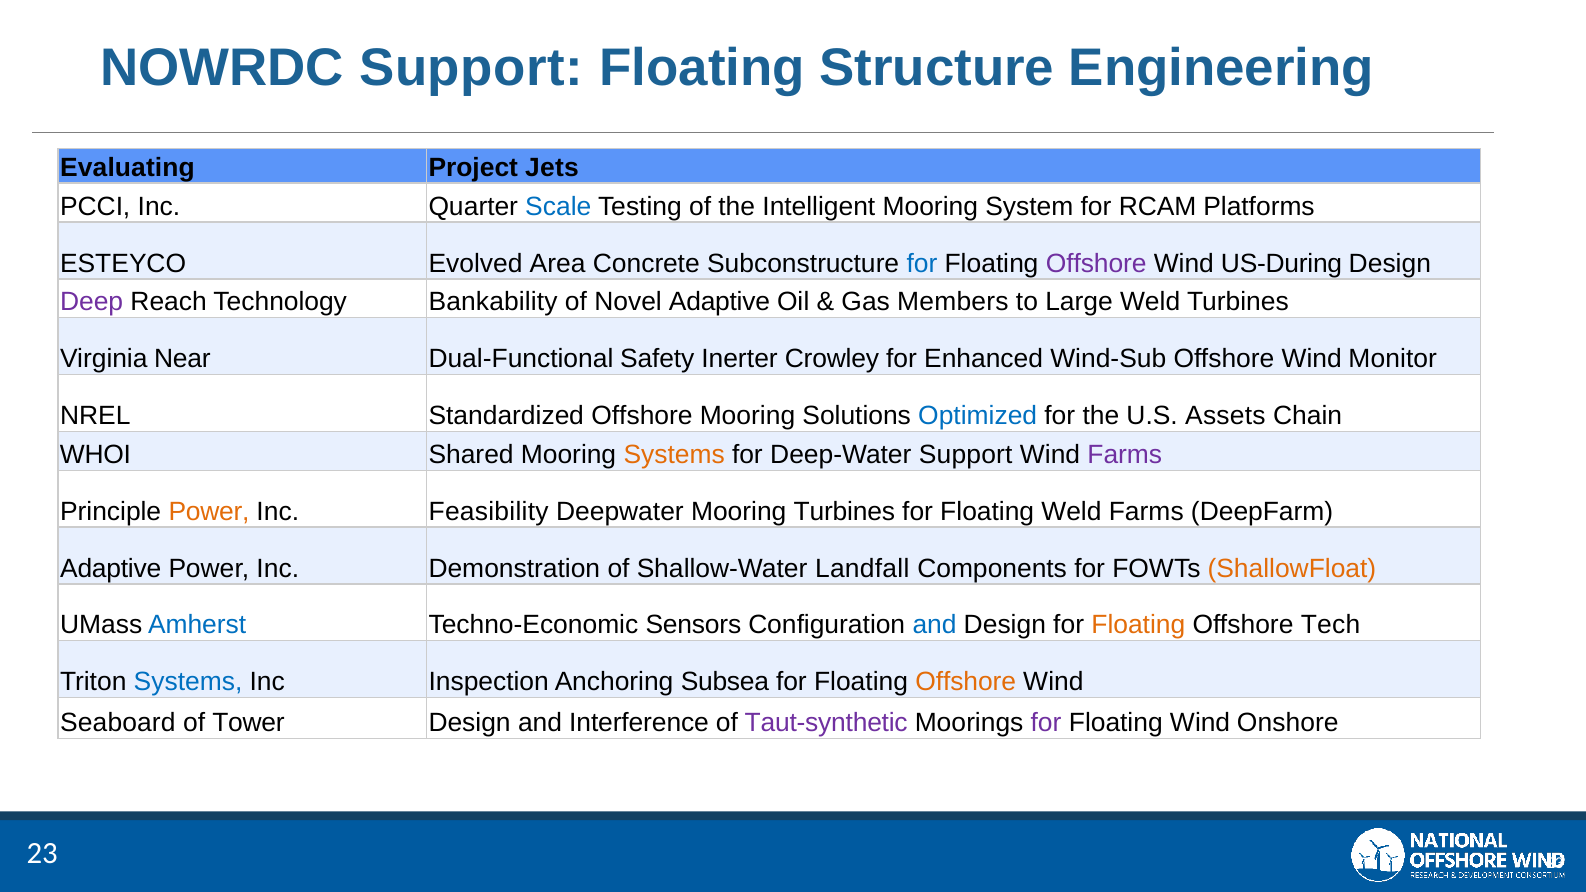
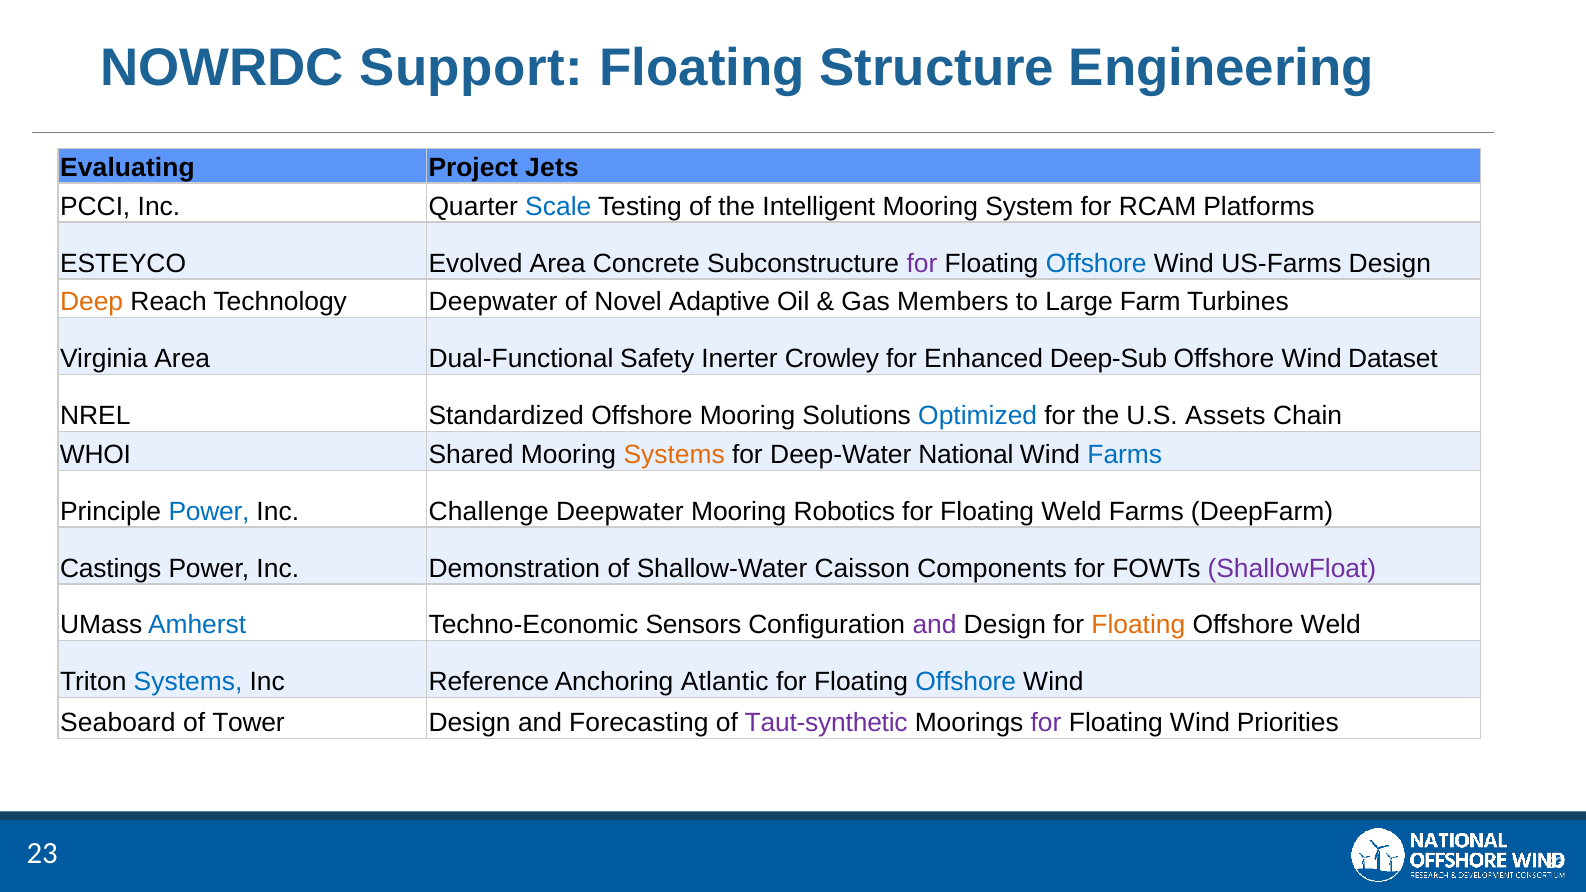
for colour: blue -> purple (922, 263)
Offshore colour: purple -> blue (1096, 263)
US-During: US-During -> US-Farms (1281, 263)
Deep colour: purple -> orange (92, 302)
Technology Bankability: Bankability -> Deepwater (493, 302)
Large Weld: Weld -> Farm (1150, 302)
Virginia Near: Near -> Area (182, 359)
Wind-Sub: Wind-Sub -> Deep-Sub (1108, 359)
Monitor: Monitor -> Dataset (1393, 359)
Deep-Water Support: Support -> National (966, 455)
Farms colour: purple -> blue (1125, 455)
Power colour: orange -> blue (209, 512)
Feasibility: Feasibility -> Challenge (489, 512)
Mooring Turbines: Turbines -> Robotics (844, 512)
Adaptive: Adaptive -> Castings (111, 568)
Landfall: Landfall -> Caisson (862, 568)
ShallowFloat colour: orange -> purple (1292, 568)
and colour: blue -> purple (935, 625)
Offshore Tech: Tech -> Weld (1331, 625)
Inspection: Inspection -> Reference (489, 682)
Subsea: Subsea -> Atlantic (725, 682)
Offshore colour: orange -> blue (966, 682)
Interference: Interference -> Forecasting (639, 723)
Onshore: Onshore -> Priorities (1288, 723)
